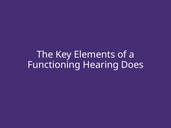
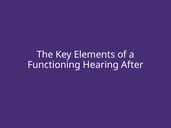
Does: Does -> After (132, 65)
